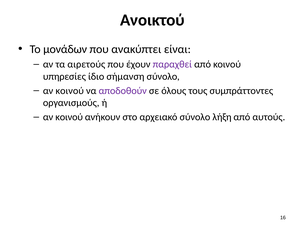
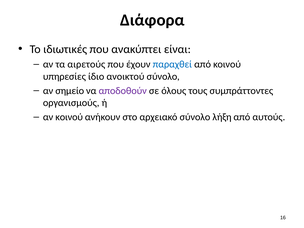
Ανοικτού: Ανοικτού -> Διάφορα (152, 20)
μονάδων: μονάδων -> ιδιωτικές (65, 49)
παραχθεί colour: purple -> blue (172, 64)
σήμανση: σήμανση -> ανοικτού (125, 76)
κοινού: κοινού -> σημείο (70, 91)
